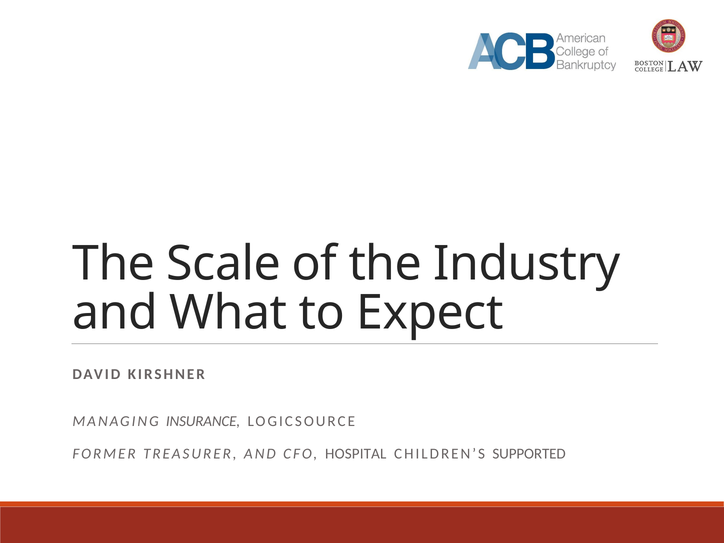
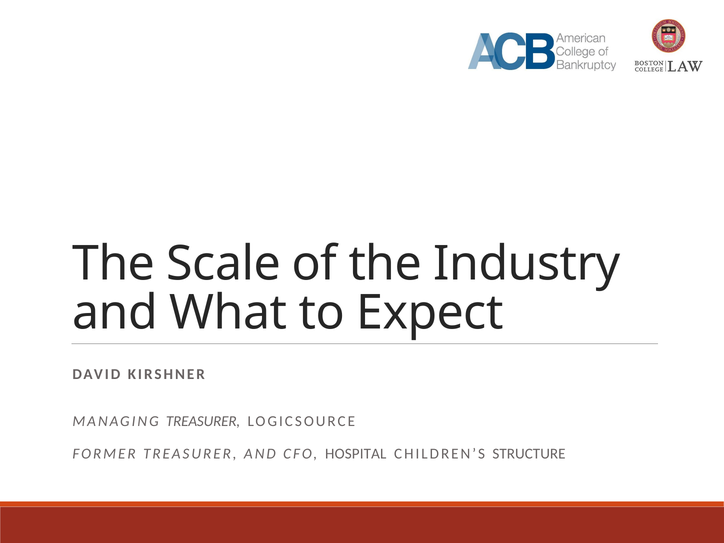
MANAGING INSURANCE: INSURANCE -> TREASURER (203, 421)
SUPPORTED: SUPPORTED -> STRUCTURE (529, 454)
